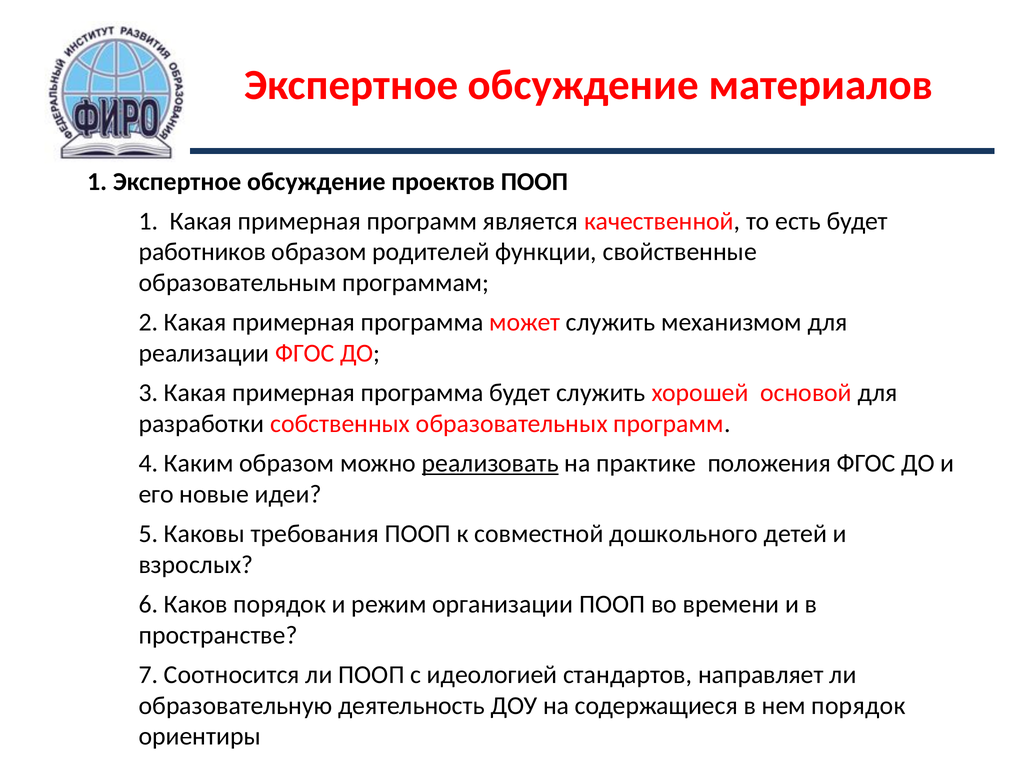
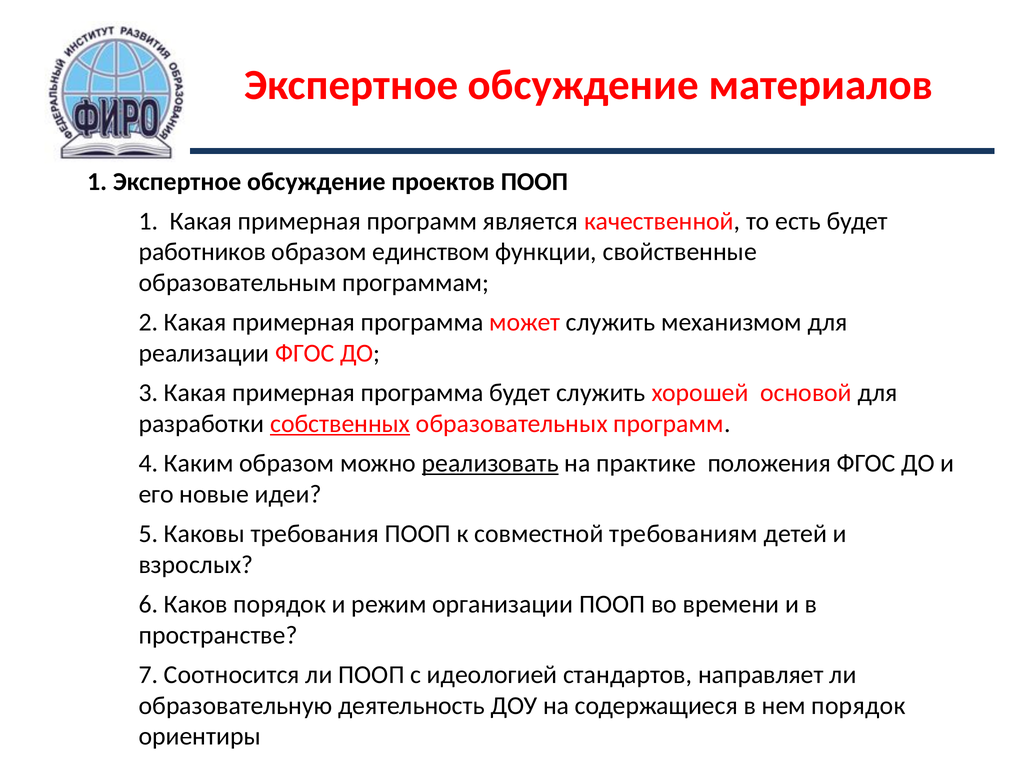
родителей: родителей -> единством (431, 252)
собственных underline: none -> present (340, 424)
дошкольного: дошкольного -> требованиям (684, 534)
